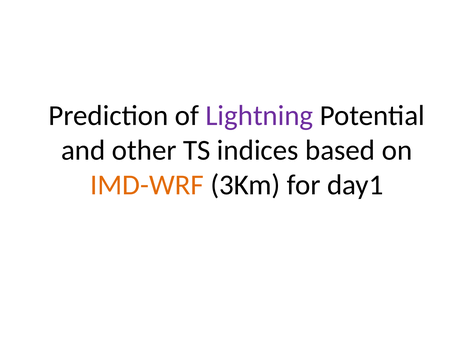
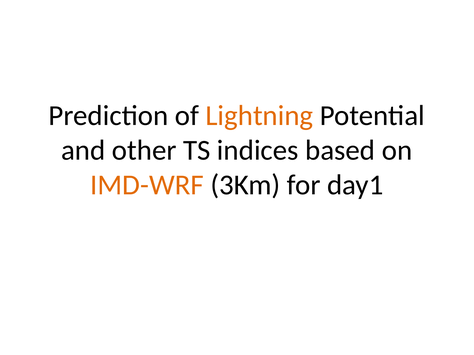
Lightning colour: purple -> orange (259, 116)
